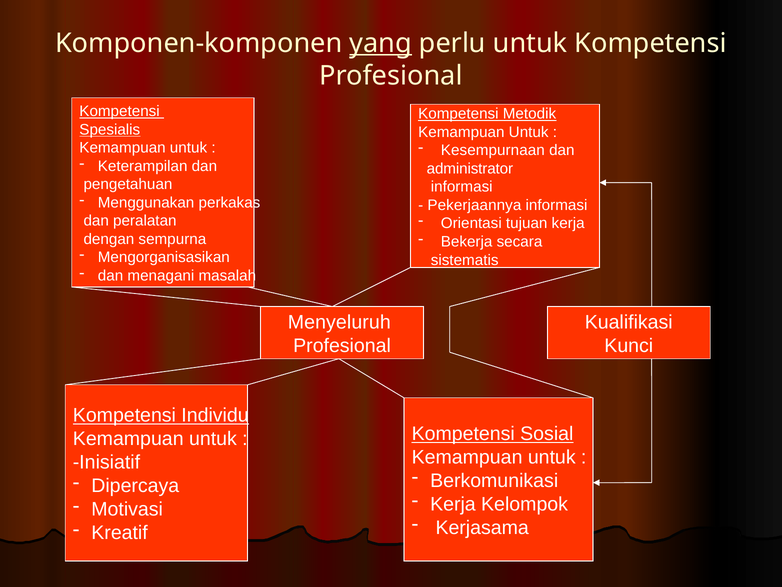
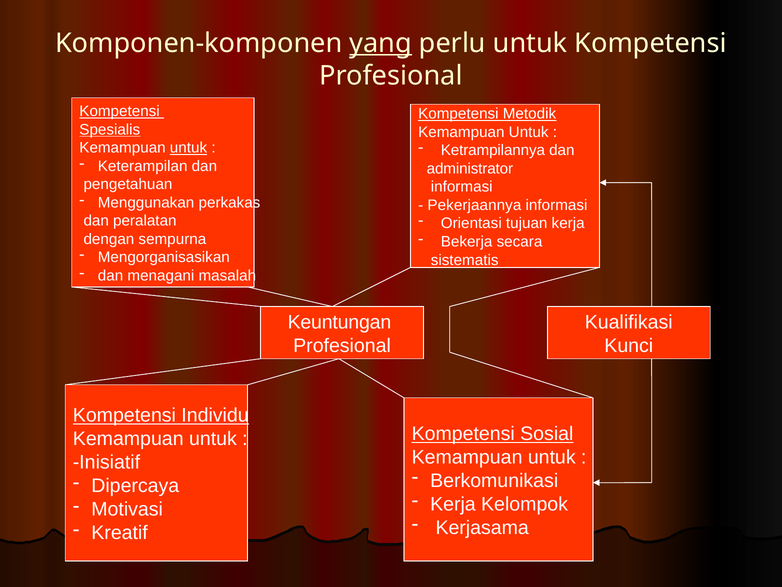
untuk underline: none -> present (188, 148)
Kesempurnaan: Kesempurnaan -> Ketrampilannya (493, 150)
Menyeluruh: Menyeluruh -> Keuntungan (339, 322)
